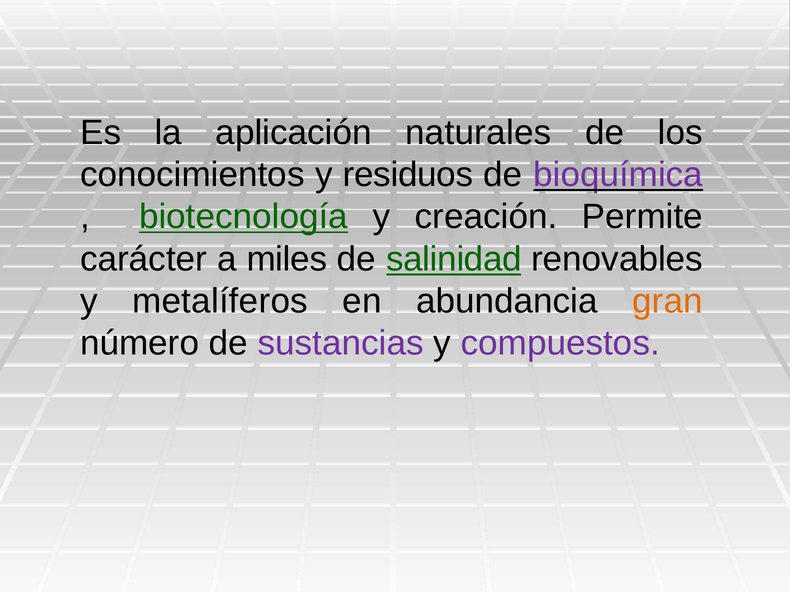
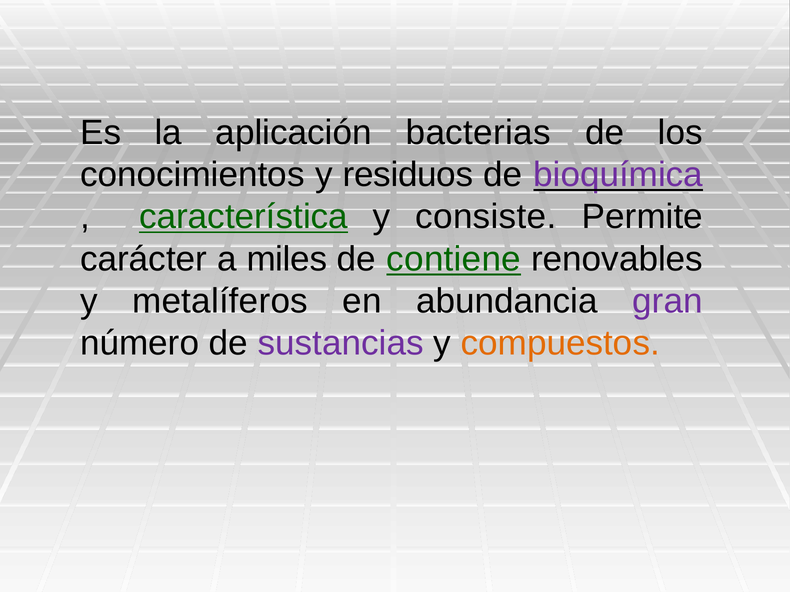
naturales: naturales -> bacterias (478, 133)
biotecnología: biotecnología -> característica (244, 217)
creación: creación -> consiste (486, 217)
salinidad: salinidad -> contiene (454, 259)
gran colour: orange -> purple (667, 301)
compuestos colour: purple -> orange (560, 343)
